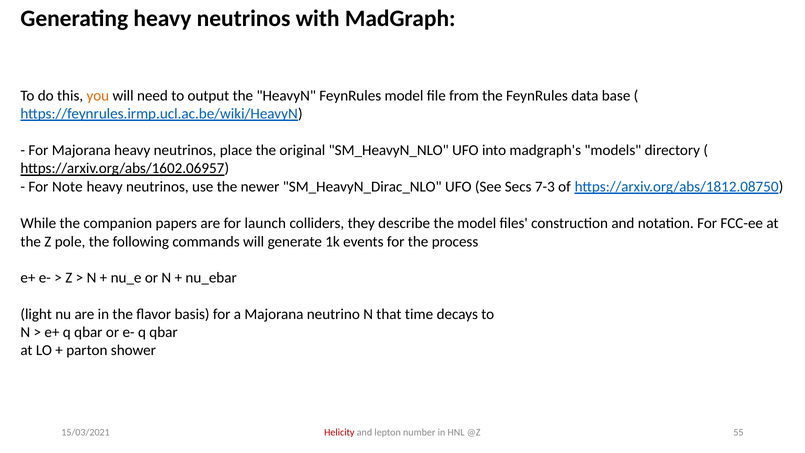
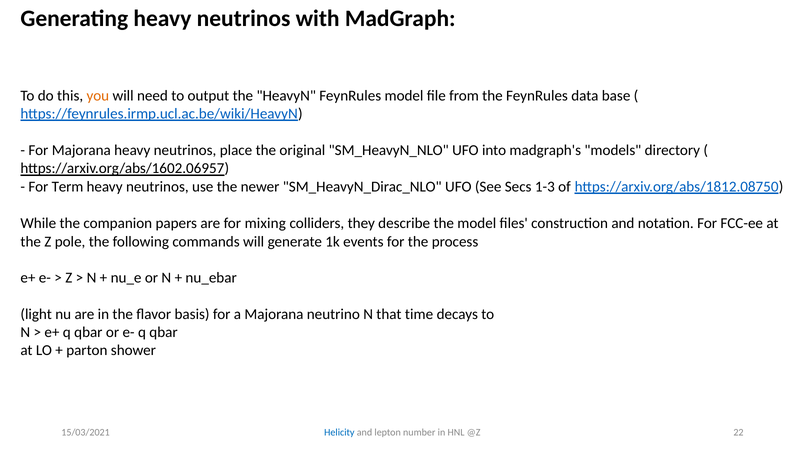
Note: Note -> Term (68, 187)
7-3: 7-3 -> 1-3 (545, 187)
launch: launch -> mixing (265, 223)
Helicity colour: red -> blue (339, 432)
55: 55 -> 22 (739, 432)
